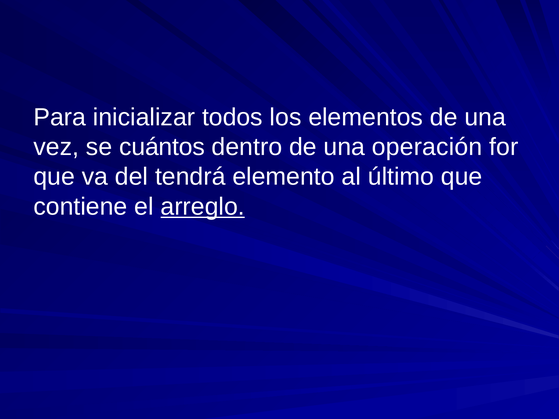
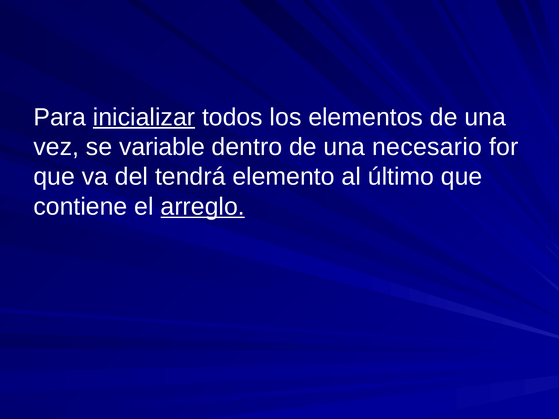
inicializar underline: none -> present (144, 117)
cuántos: cuántos -> variable (162, 147)
operación: operación -> necesario (427, 147)
